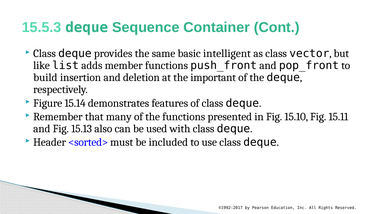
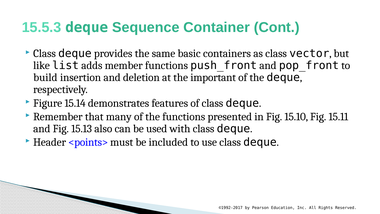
intelligent: intelligent -> containers (227, 54)
<sorted>: <sorted> -> <points> (88, 142)
